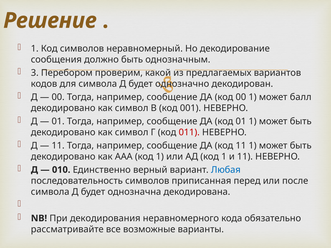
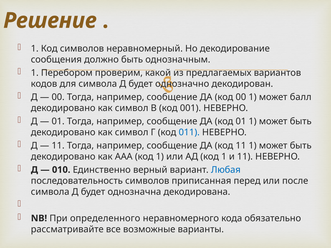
3: 3 -> 1 (35, 73)
011 colour: red -> blue (189, 132)
декодирования: декодирования -> определенного (105, 218)
